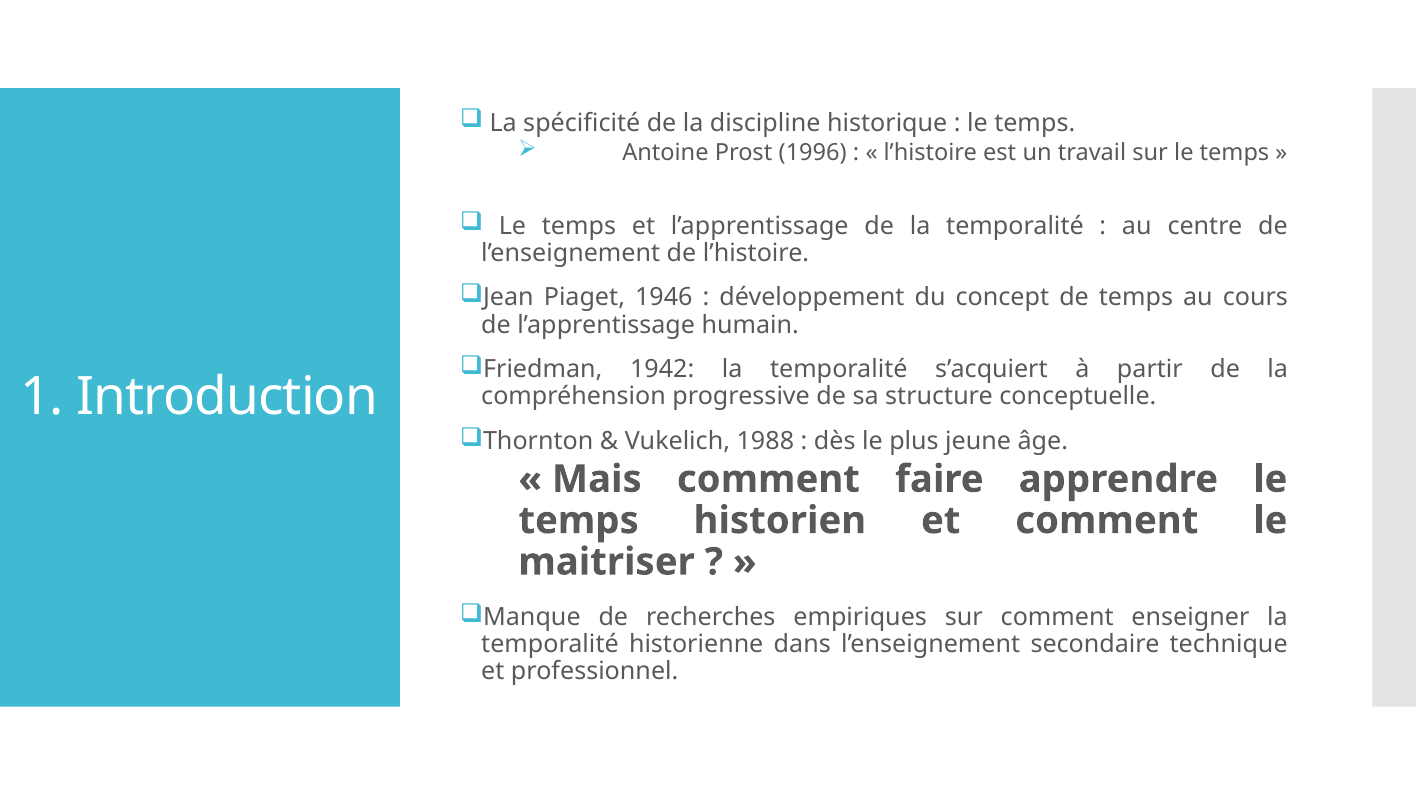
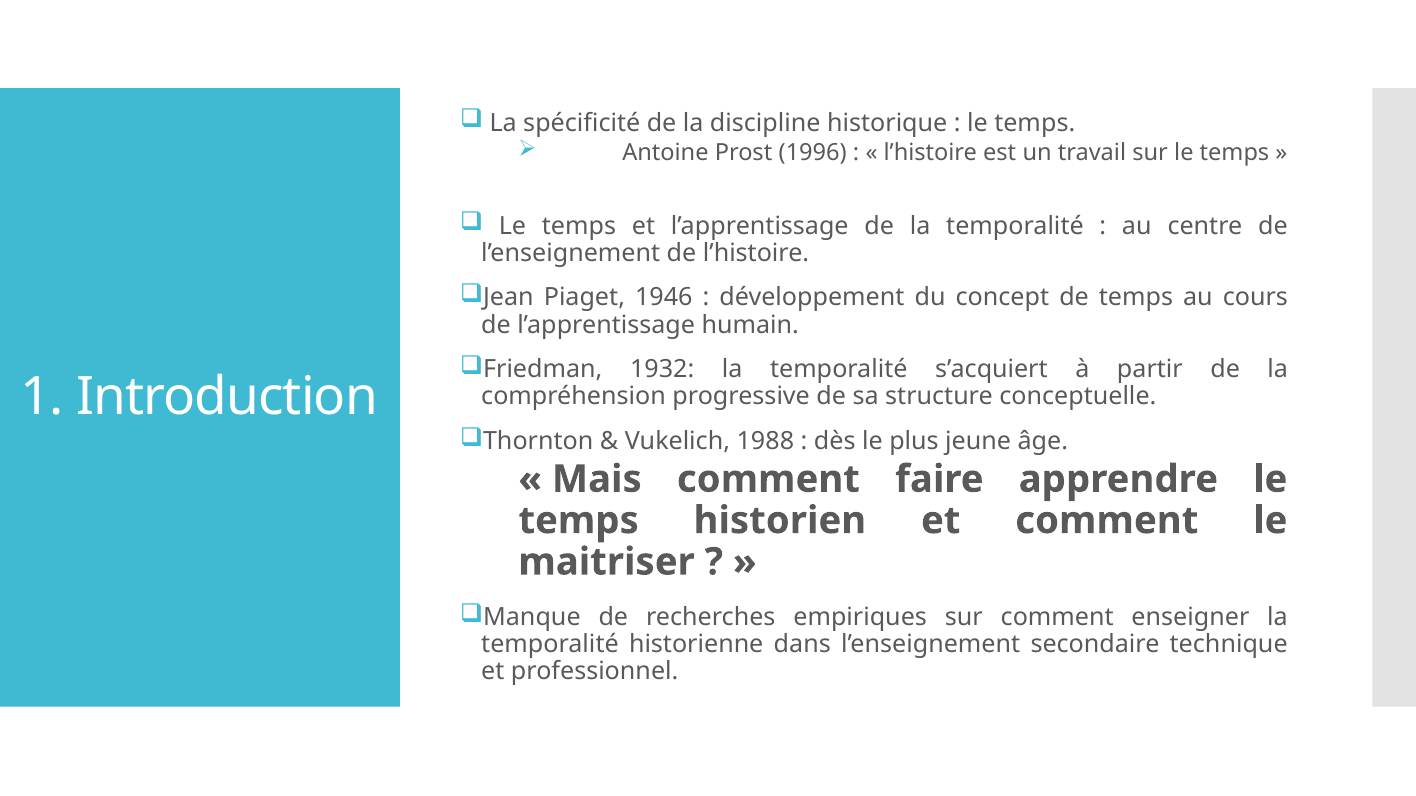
1942: 1942 -> 1932 (662, 370)
